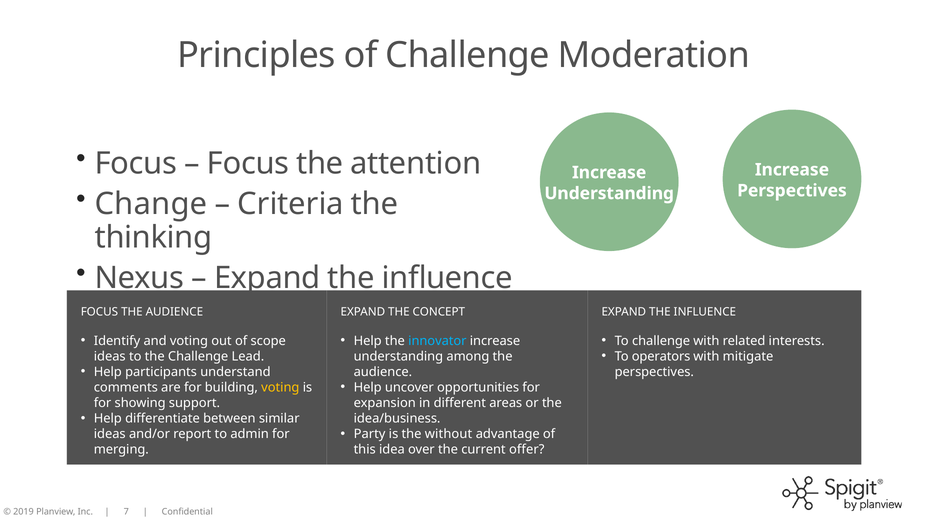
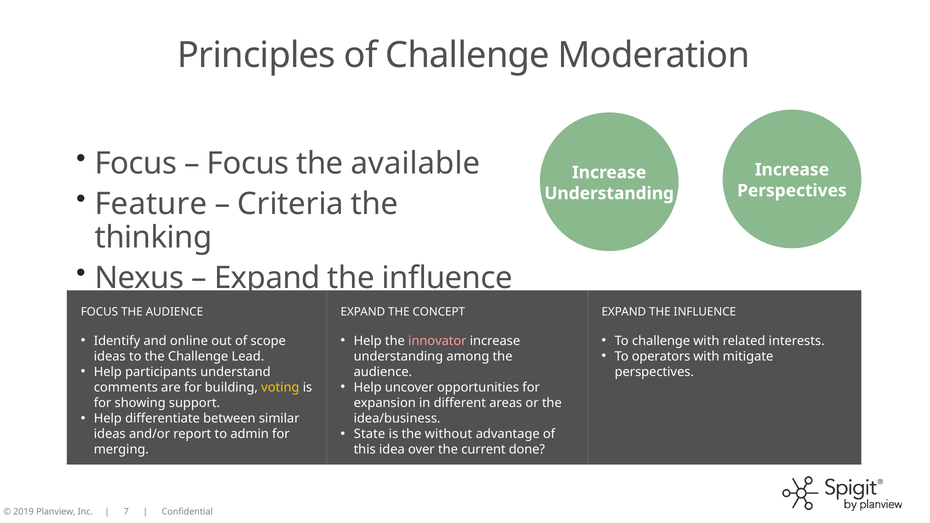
attention: attention -> available (415, 164)
Change: Change -> Feature (151, 204)
and voting: voting -> online (189, 341)
innovator colour: light blue -> pink (437, 341)
Party: Party -> State (370, 434)
offer: offer -> done (527, 450)
